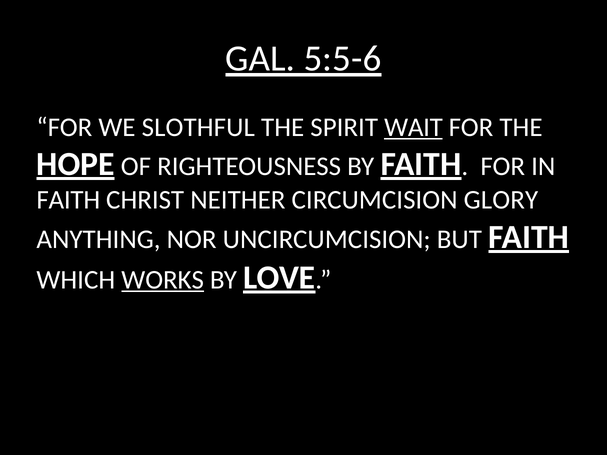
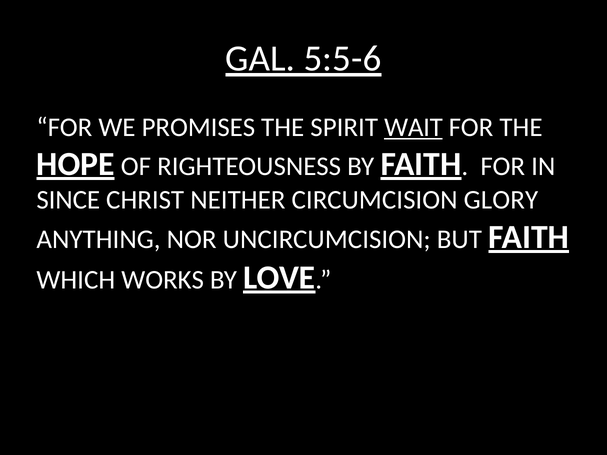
SLOTHFUL: SLOTHFUL -> PROMISES (198, 127)
FAITH: FAITH -> SINCE (68, 200)
WORKS underline: present -> none (163, 280)
